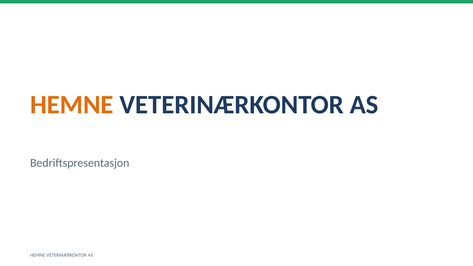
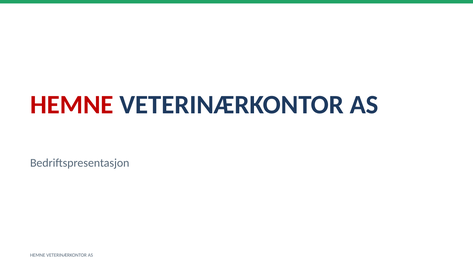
HEMNE colour: orange -> red (72, 105)
